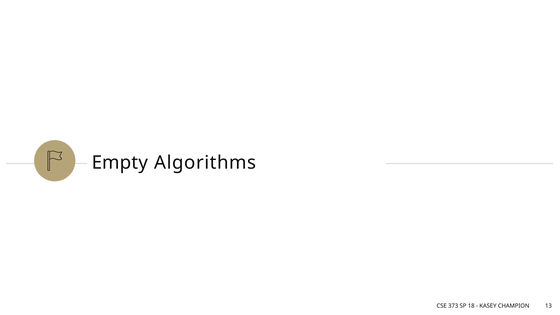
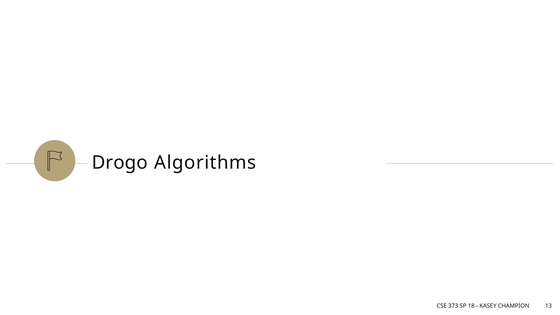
Empty: Empty -> Drogo (120, 163)
